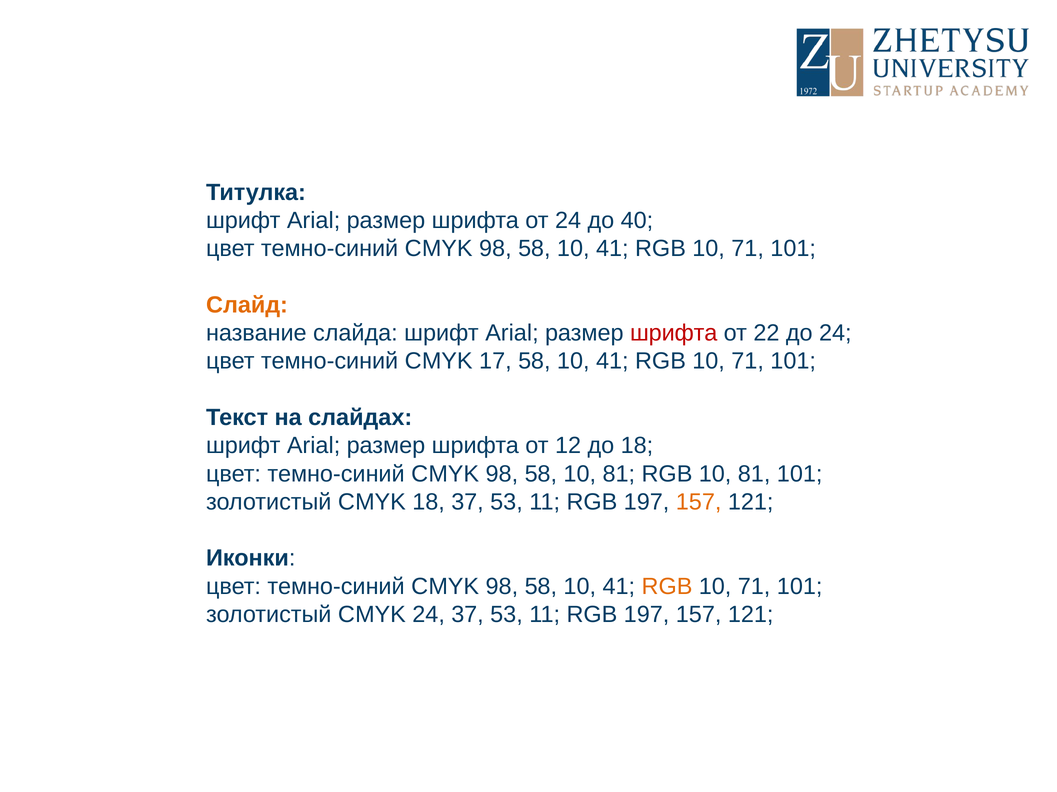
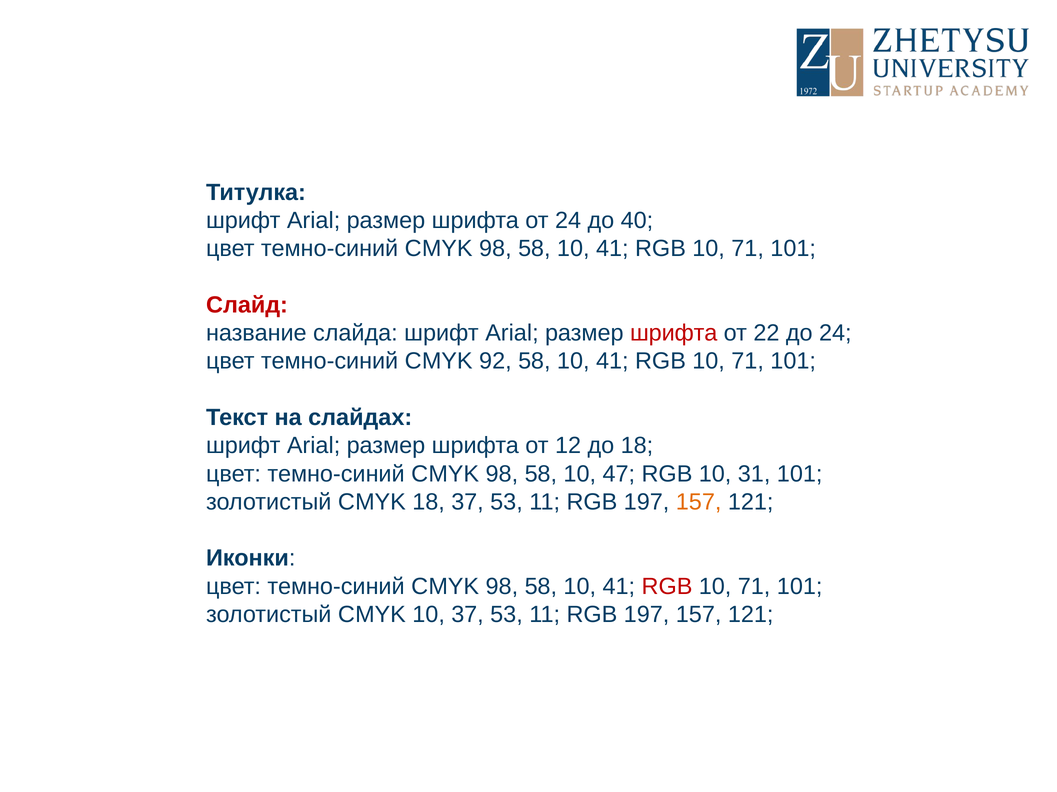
Слайд colour: orange -> red (247, 305)
17: 17 -> 92 (495, 362)
58 10 81: 81 -> 47 (619, 474)
RGB 10 81: 81 -> 31 (754, 474)
RGB colour: orange -> red (667, 587)
СMYK 24: 24 -> 10 (429, 615)
